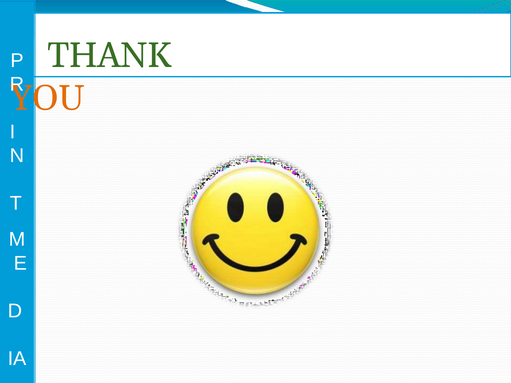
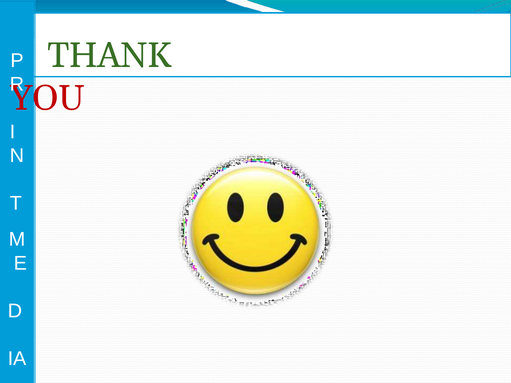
YOU colour: orange -> red (48, 98)
